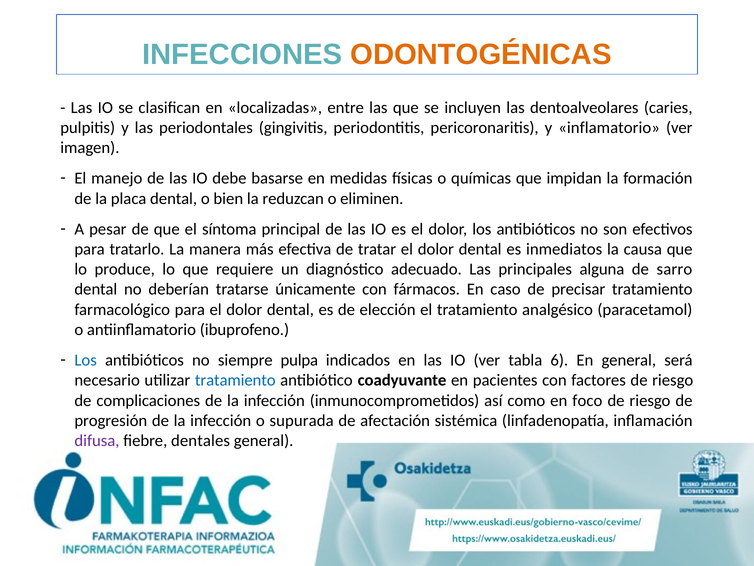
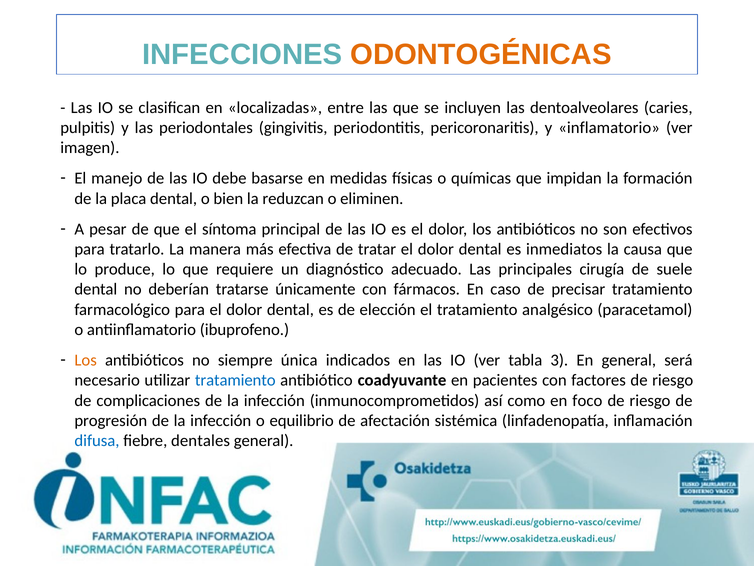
alguna: alguna -> cirugía (602, 269)
sarro: sarro -> suele (674, 269)
Los colour: blue -> orange (86, 360)
pulpa: pulpa -> única (299, 360)
6: 6 -> 3 (559, 360)
supurada: supurada -> equilibrio (302, 420)
difusa colour: purple -> blue (97, 440)
